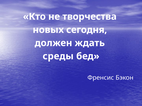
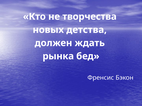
сегодня: сегодня -> детства (87, 30)
среды: среды -> рынка (58, 56)
